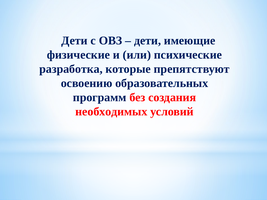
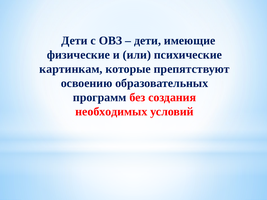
разработка: разработка -> картинкам (71, 69)
